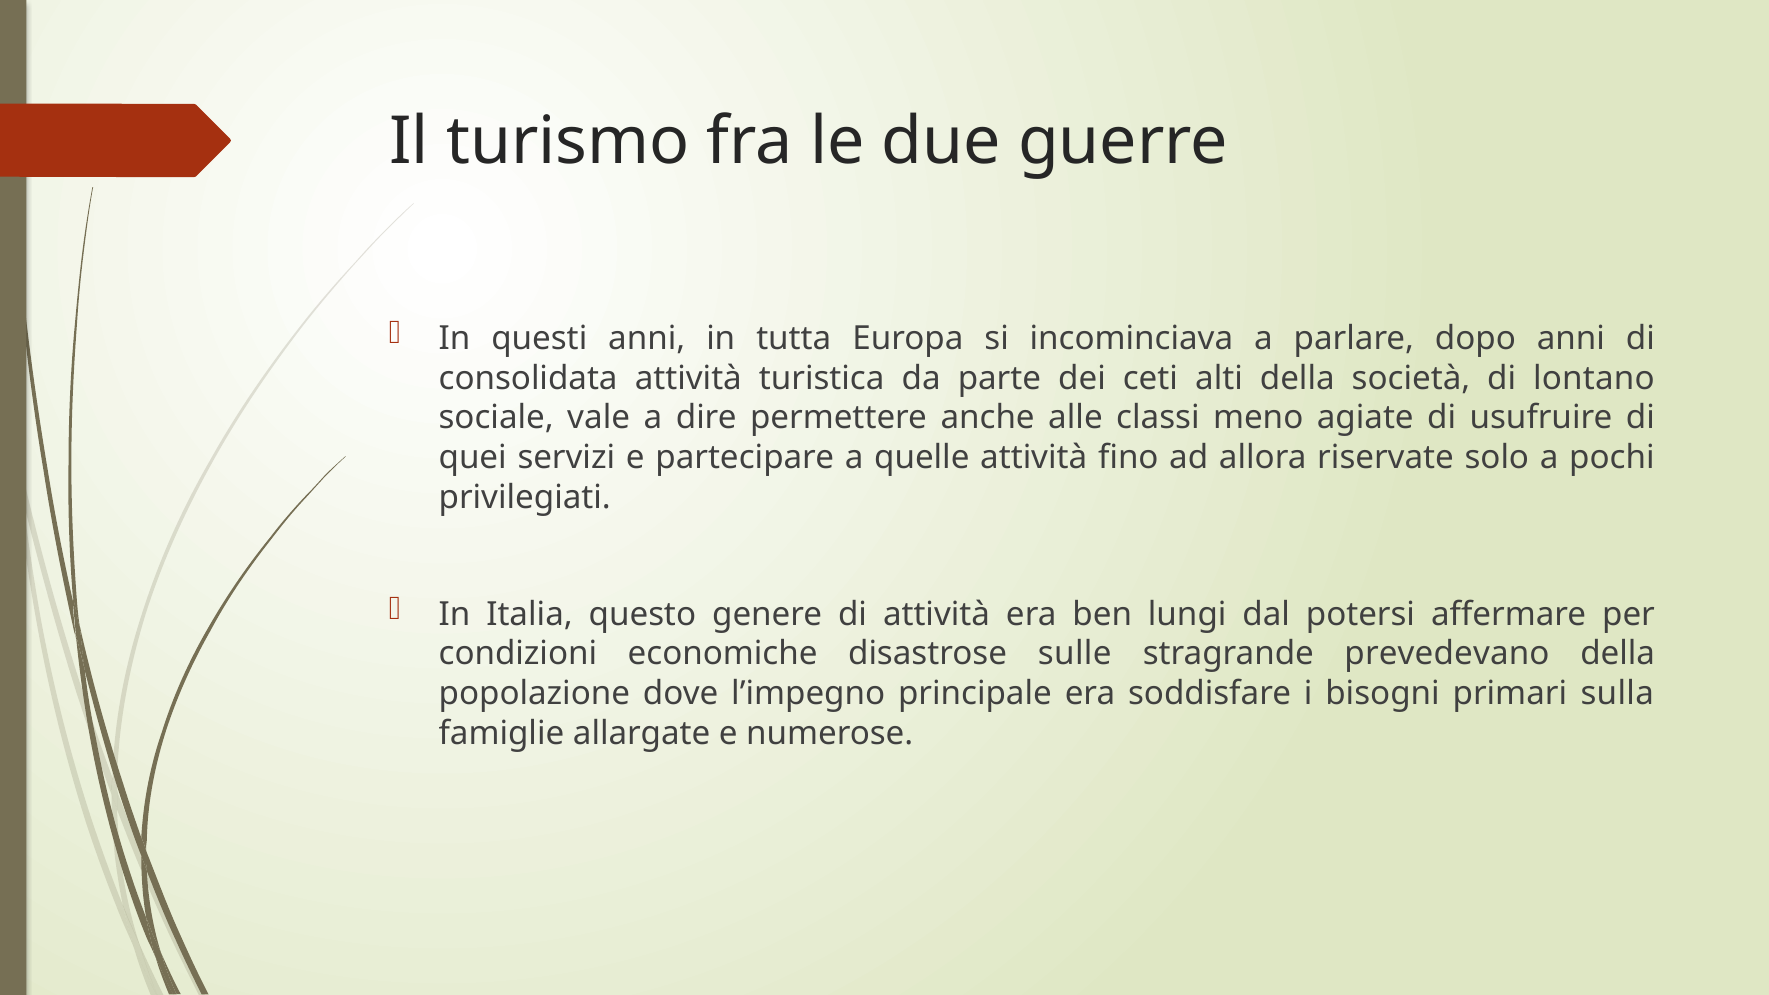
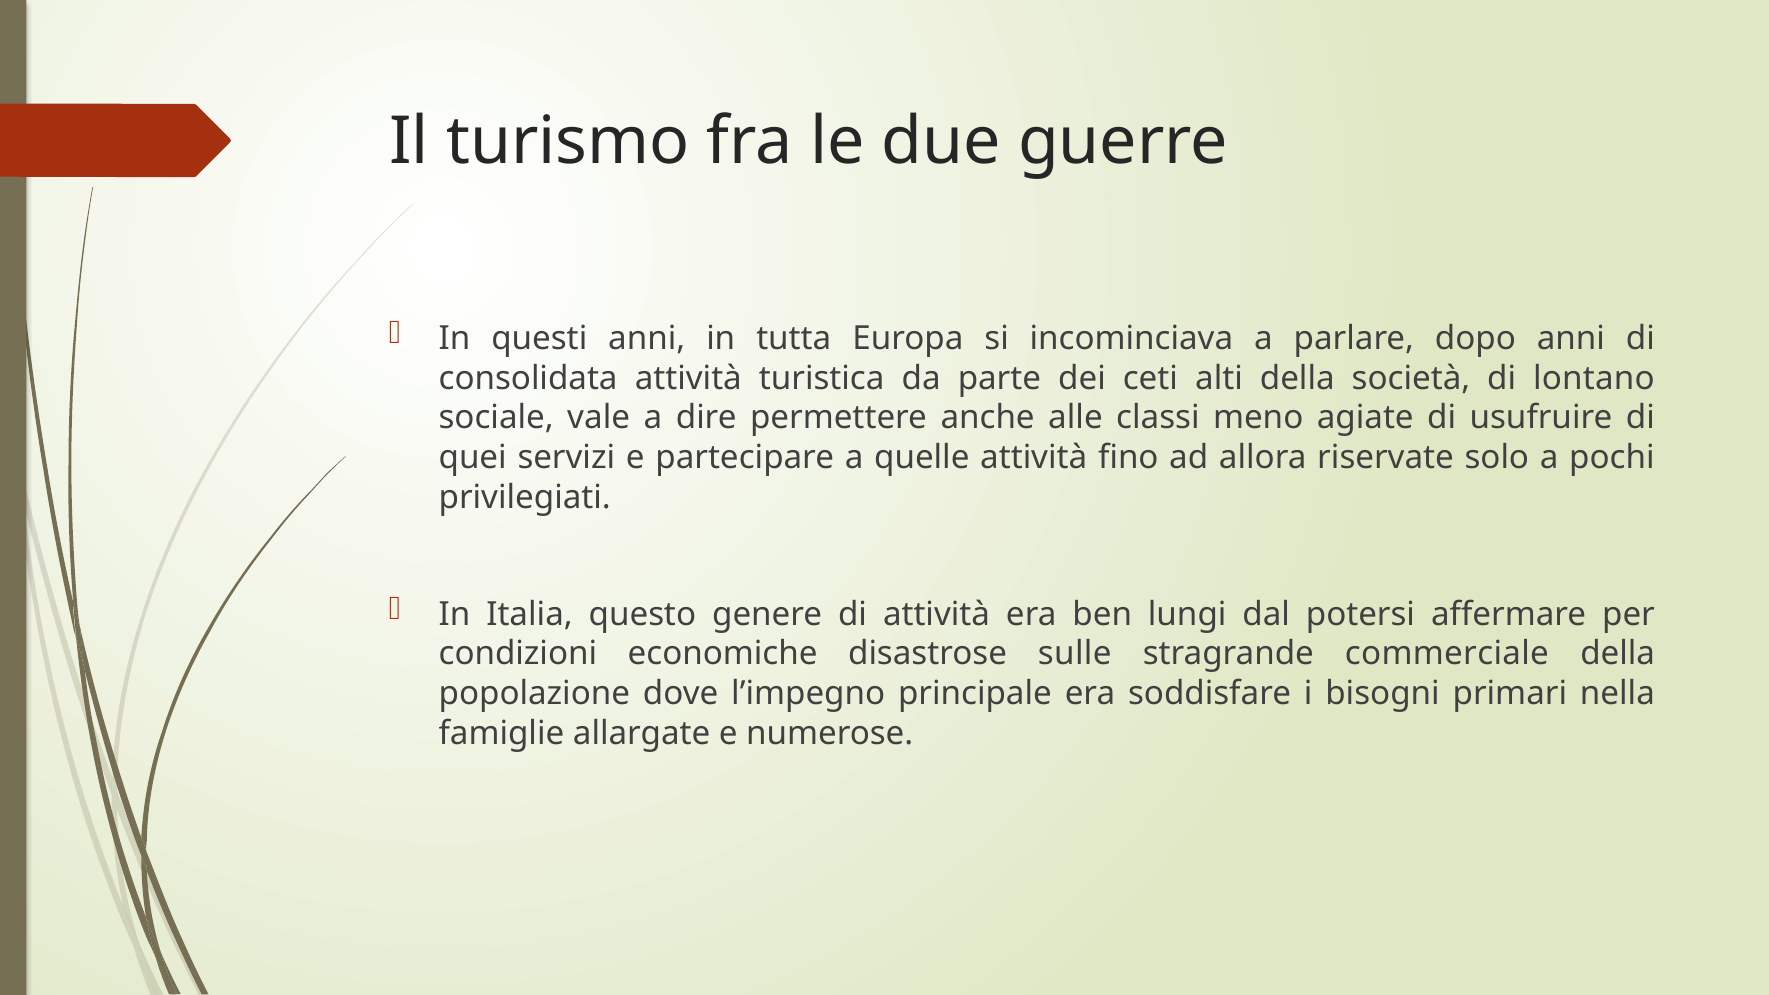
prevedevano: prevedevano -> commerciale (1447, 654)
sulla: sulla -> nella (1617, 694)
